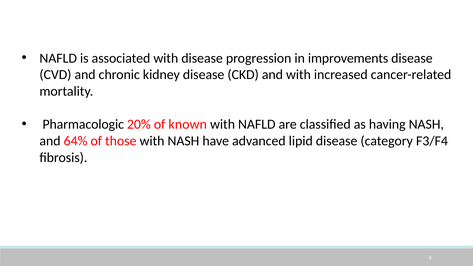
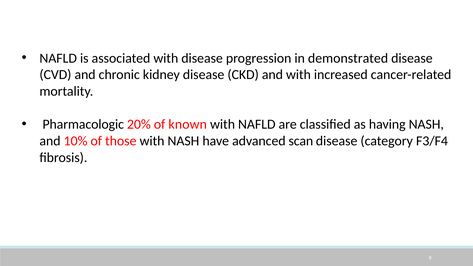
improvements: improvements -> demonstrated (348, 58)
64%: 64% -> 10% (76, 141)
lipid: lipid -> scan (301, 141)
